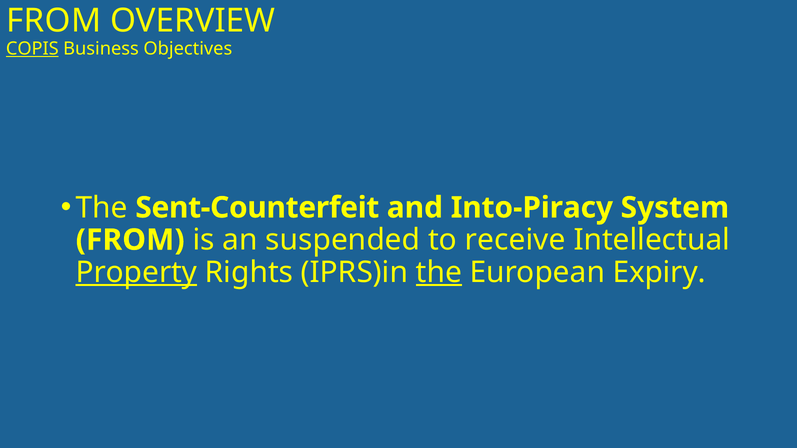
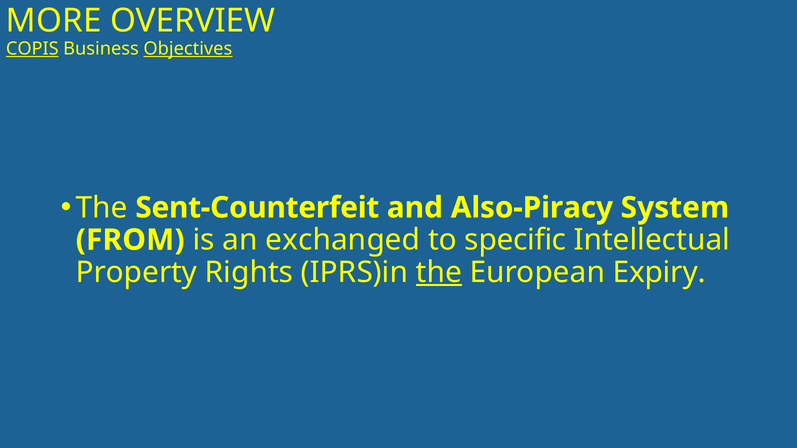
FROM: FROM -> MORE (54, 21)
Objectives underline: none -> present (188, 49)
Into-Piracy: Into-Piracy -> Also-Piracy (532, 208)
suspended: suspended -> exchanged (343, 240)
receive: receive -> specific (515, 240)
Property underline: present -> none (136, 272)
